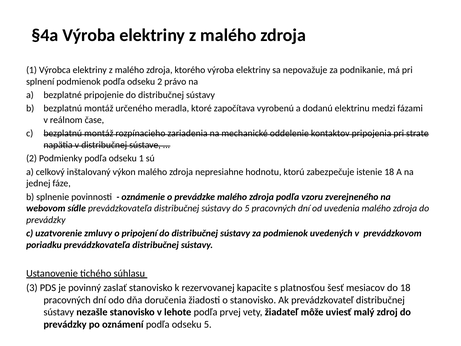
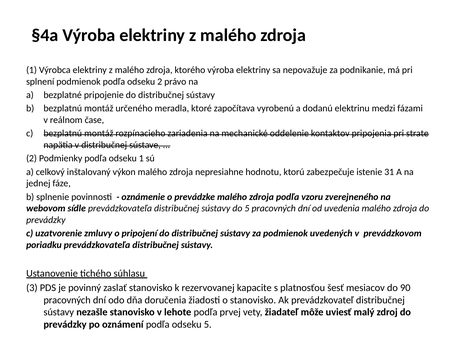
istenie 18: 18 -> 31 (389, 172)
do 18: 18 -> 90 (405, 287)
